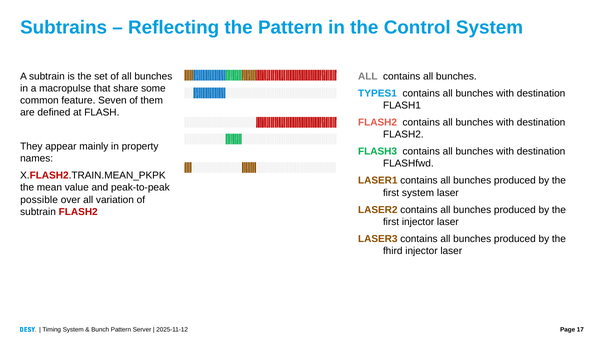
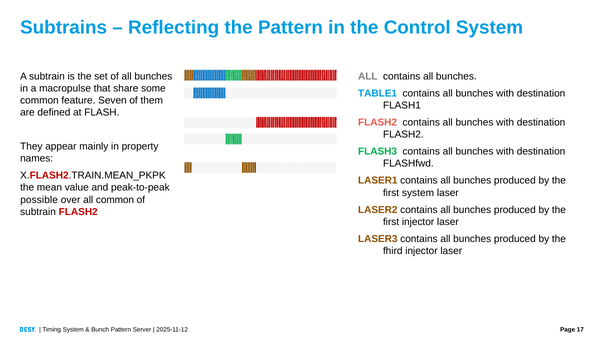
TYPES1: TYPES1 -> TABLE1 (378, 94)
all variation: variation -> common (115, 200)
